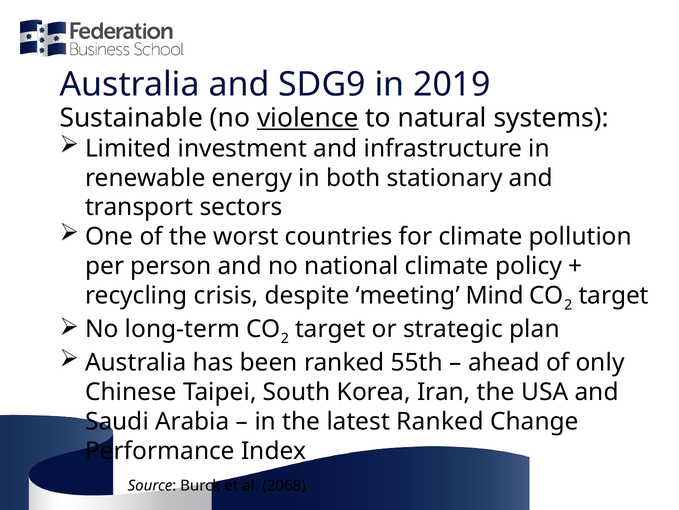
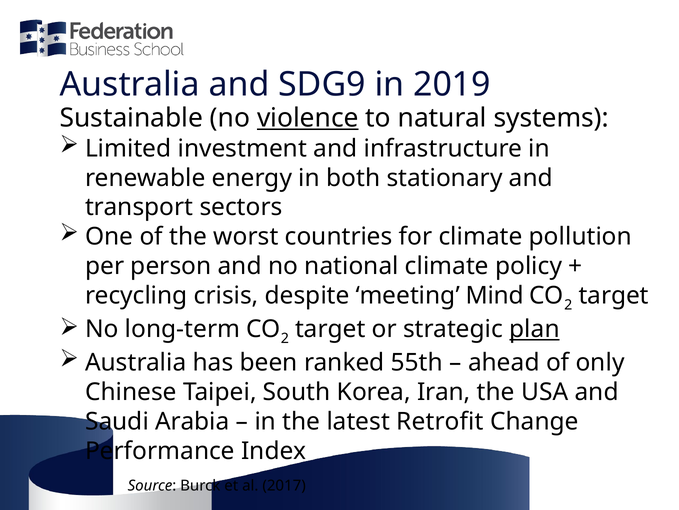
plan underline: none -> present (535, 329)
latest Ranked: Ranked -> Retrofit (440, 421)
2068: 2068 -> 2017 (284, 485)
